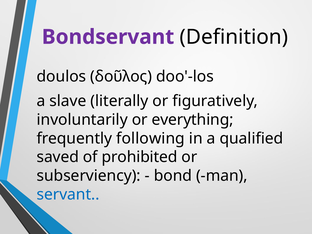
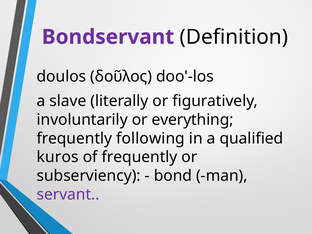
saved: saved -> kuros (58, 157)
of prohibited: prohibited -> frequently (140, 157)
servant colour: blue -> purple (68, 195)
